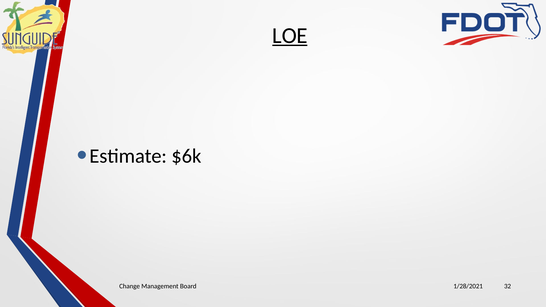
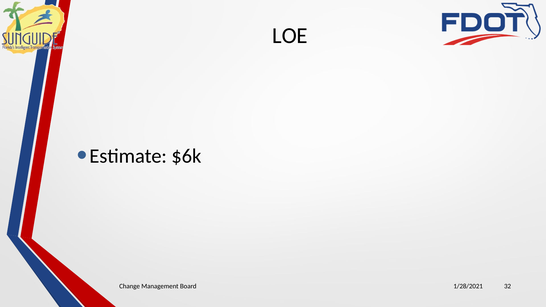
LOE underline: present -> none (290, 36)
